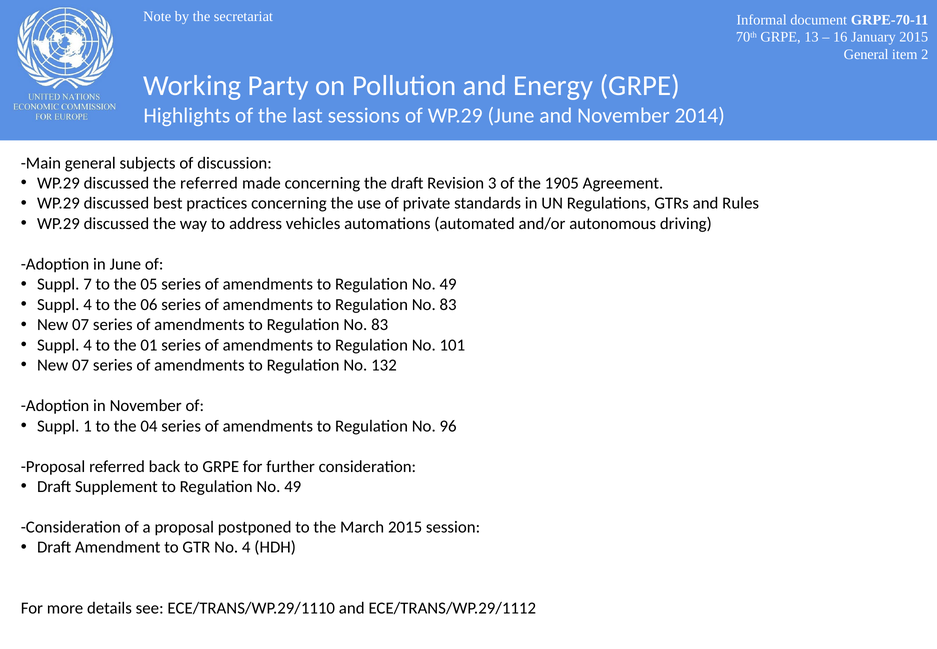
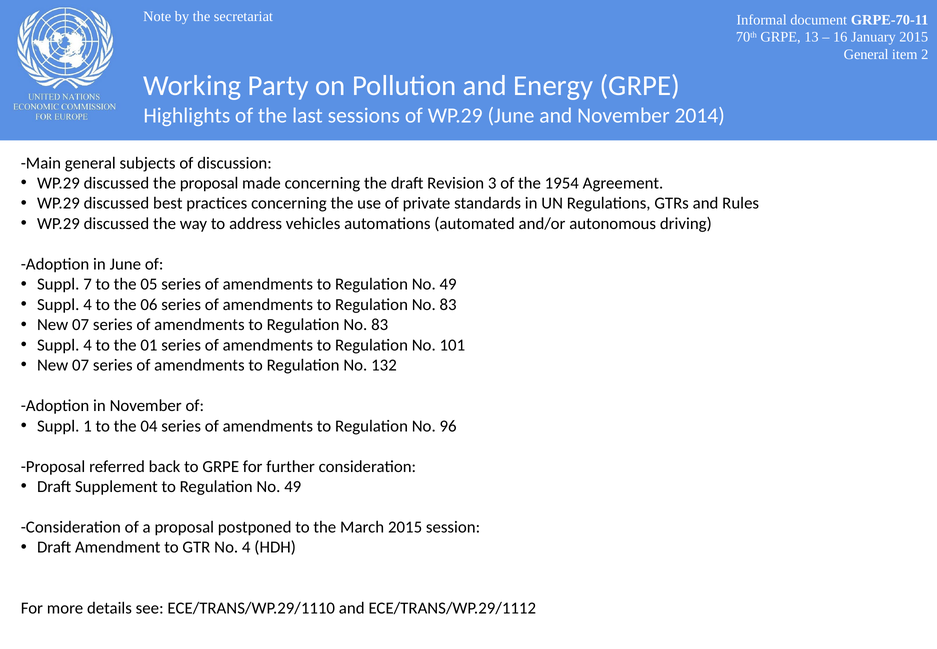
the referred: referred -> proposal (209, 183)
1905: 1905 -> 1954 (562, 183)
